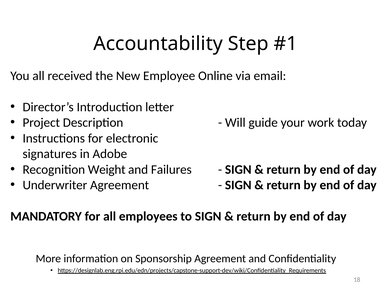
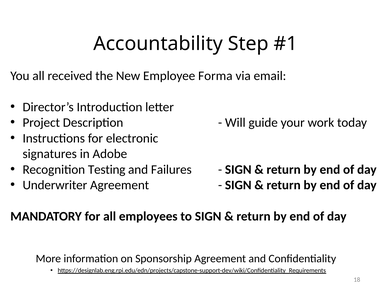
Online: Online -> Forma (215, 76)
Weight: Weight -> Testing (107, 170)
